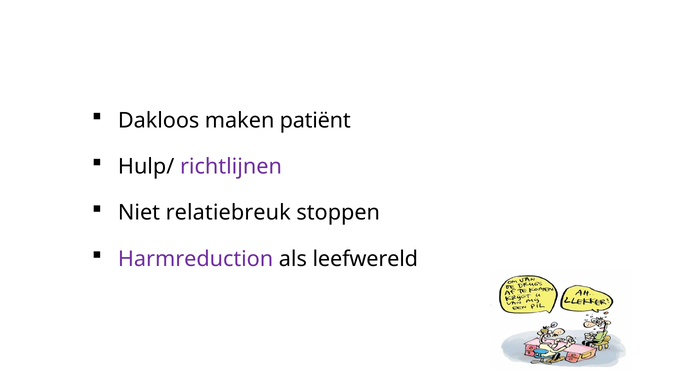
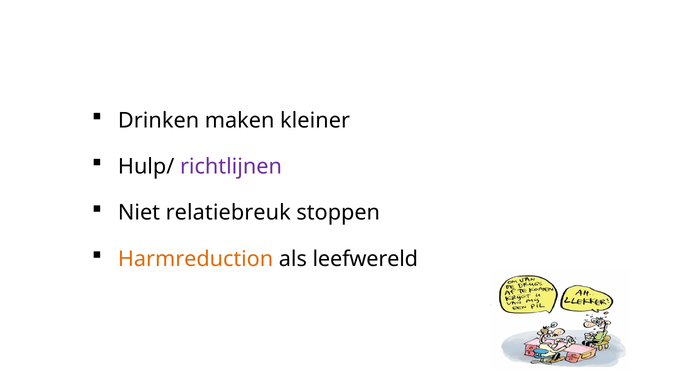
Dakloos: Dakloos -> Drinken (159, 121)
patiënt: patiënt -> kleiner (315, 121)
Harmreduction colour: purple -> orange (196, 259)
